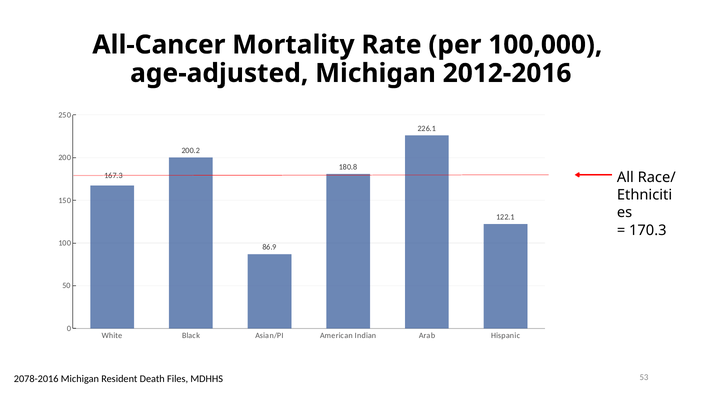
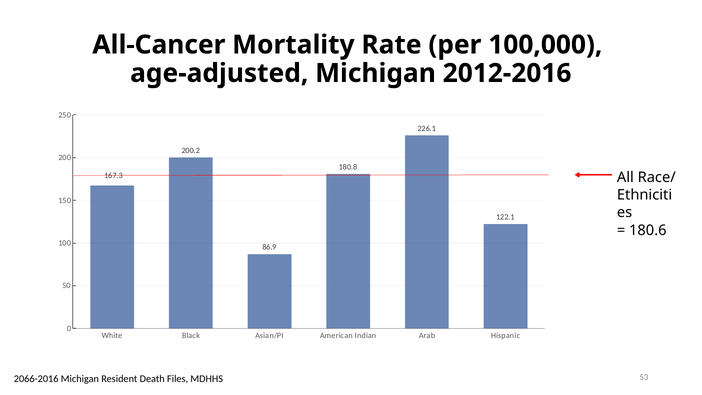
170.3: 170.3 -> 180.6 (648, 230)
2078-2016: 2078-2016 -> 2066-2016 (36, 379)
